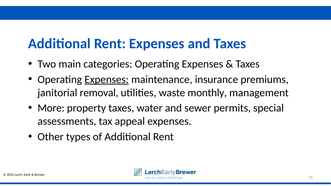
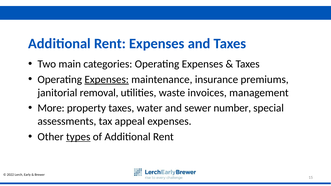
monthly: monthly -> invoices (207, 93)
permits: permits -> number (232, 108)
types underline: none -> present (78, 137)
